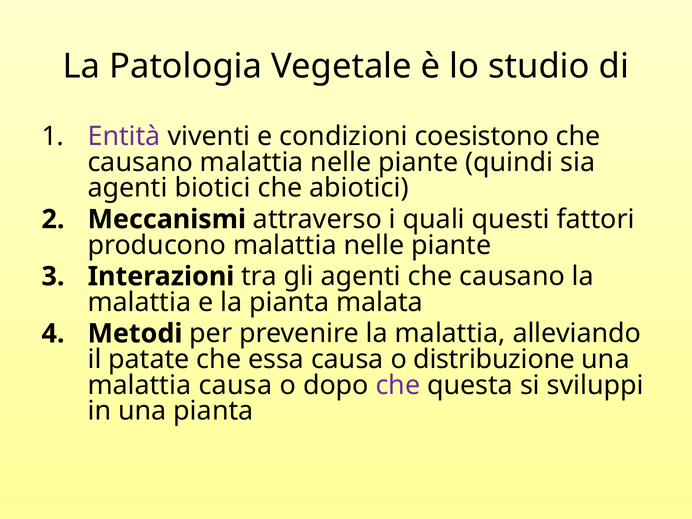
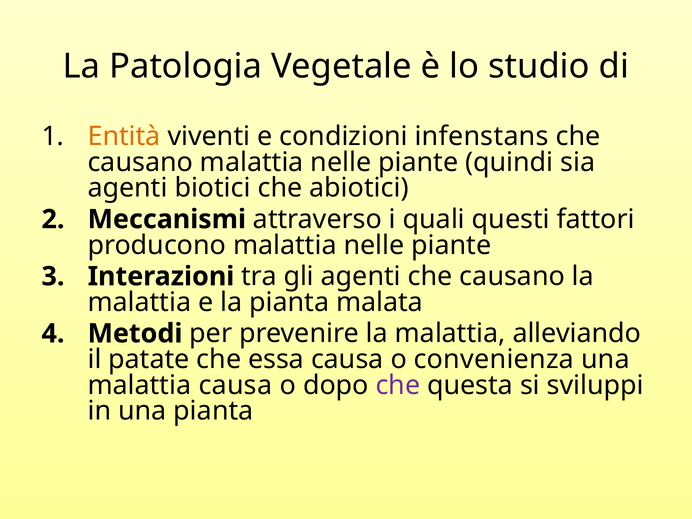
Entità colour: purple -> orange (124, 136)
coesistono: coesistono -> infenstans (482, 136)
distribuzione: distribuzione -> convenienza (494, 359)
